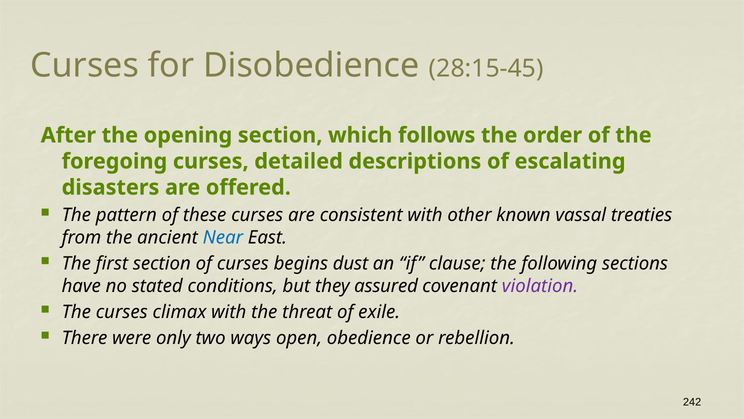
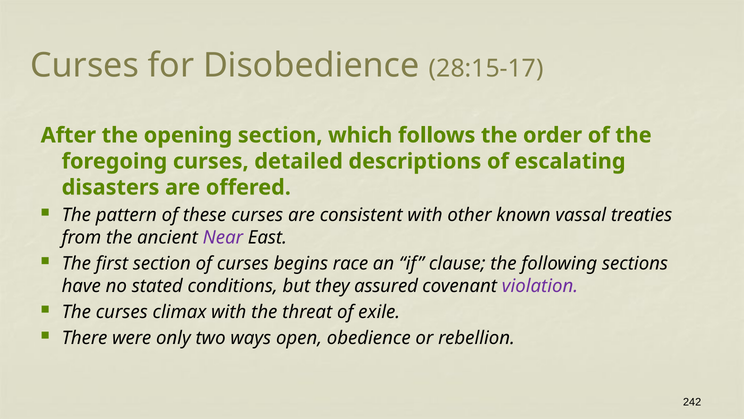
28:15-45: 28:15-45 -> 28:15-17 (486, 68)
Near colour: blue -> purple (223, 237)
dust: dust -> race (351, 263)
